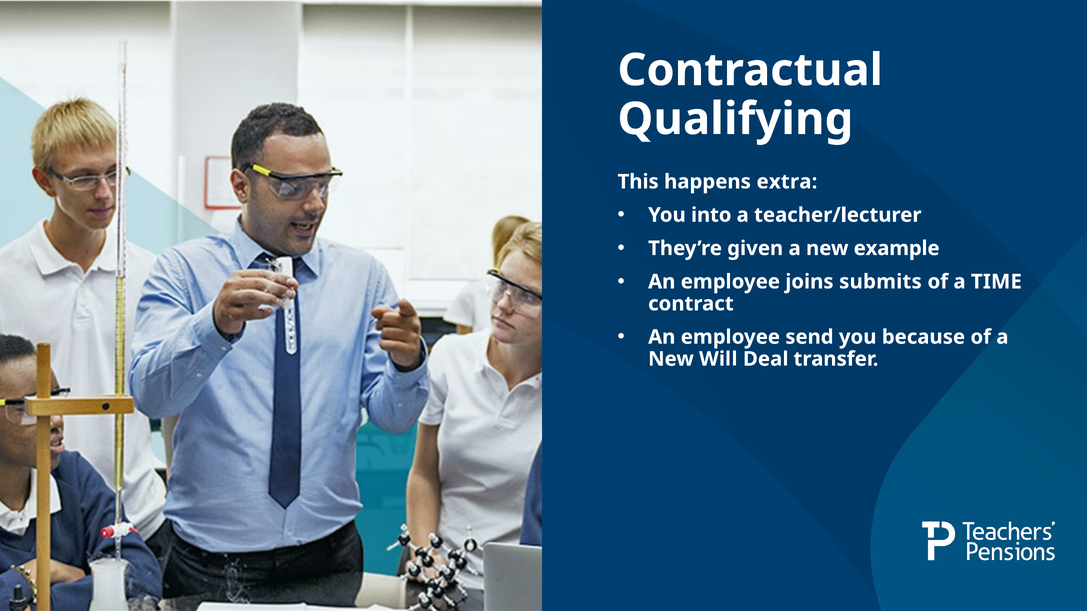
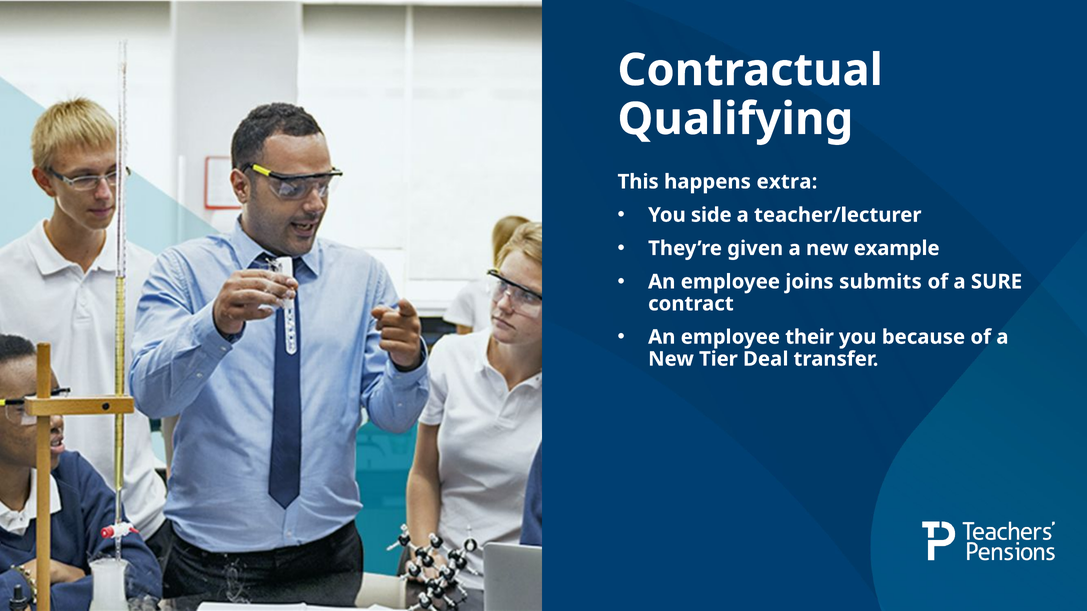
into: into -> side (711, 215)
TIME: TIME -> SURE (996, 282)
send: send -> their (810, 337)
Will: Will -> Tier (718, 359)
